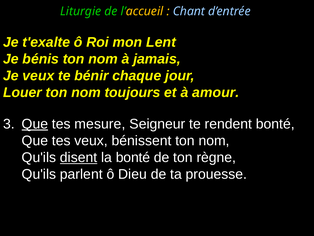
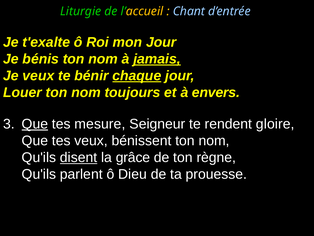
mon Lent: Lent -> Jour (161, 42)
jamais underline: none -> present (157, 59)
chaque underline: none -> present (137, 76)
amour: amour -> envers (216, 92)
rendent bonté: bonté -> gloire (275, 124)
la bonté: bonté -> grâce (133, 157)
